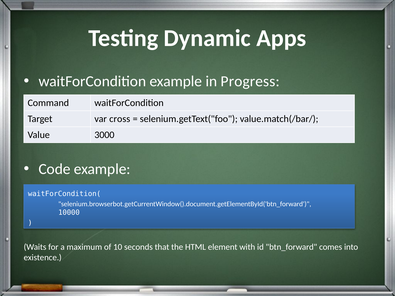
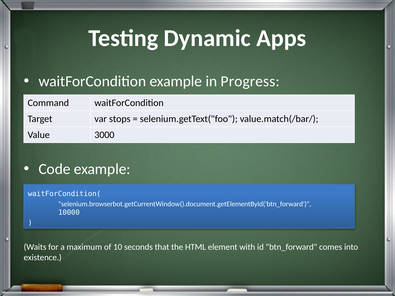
cross: cross -> stops (120, 119)
